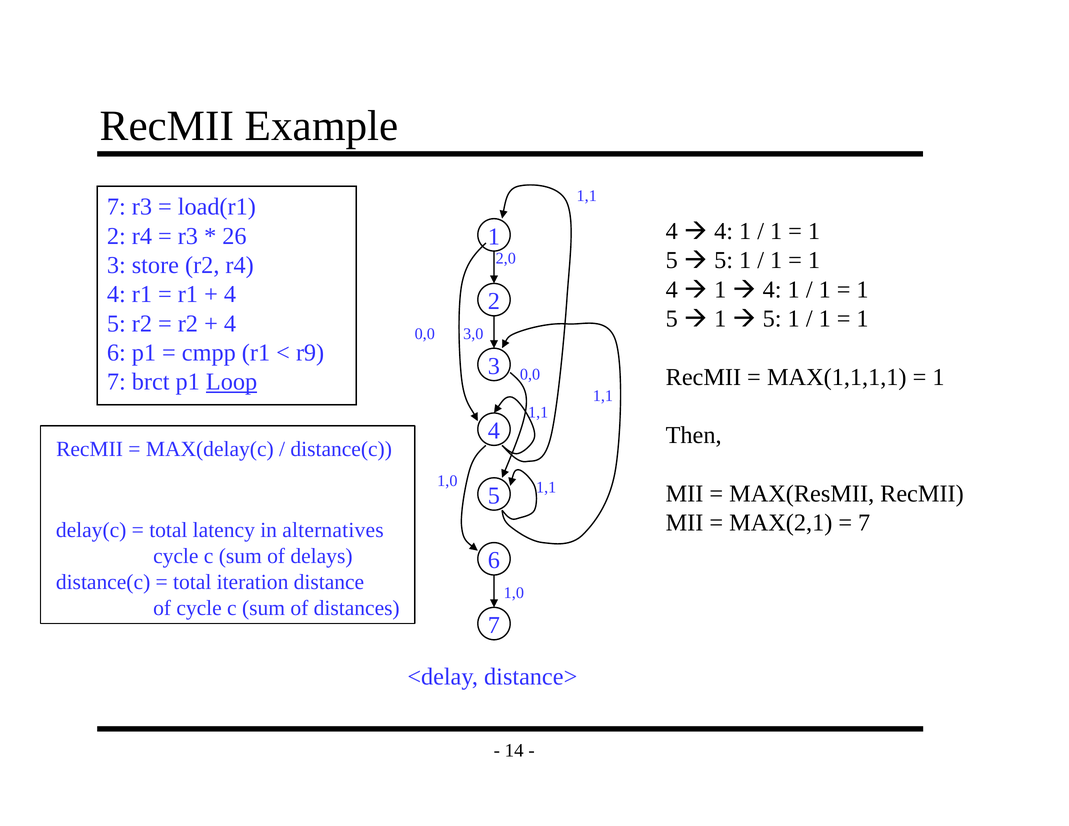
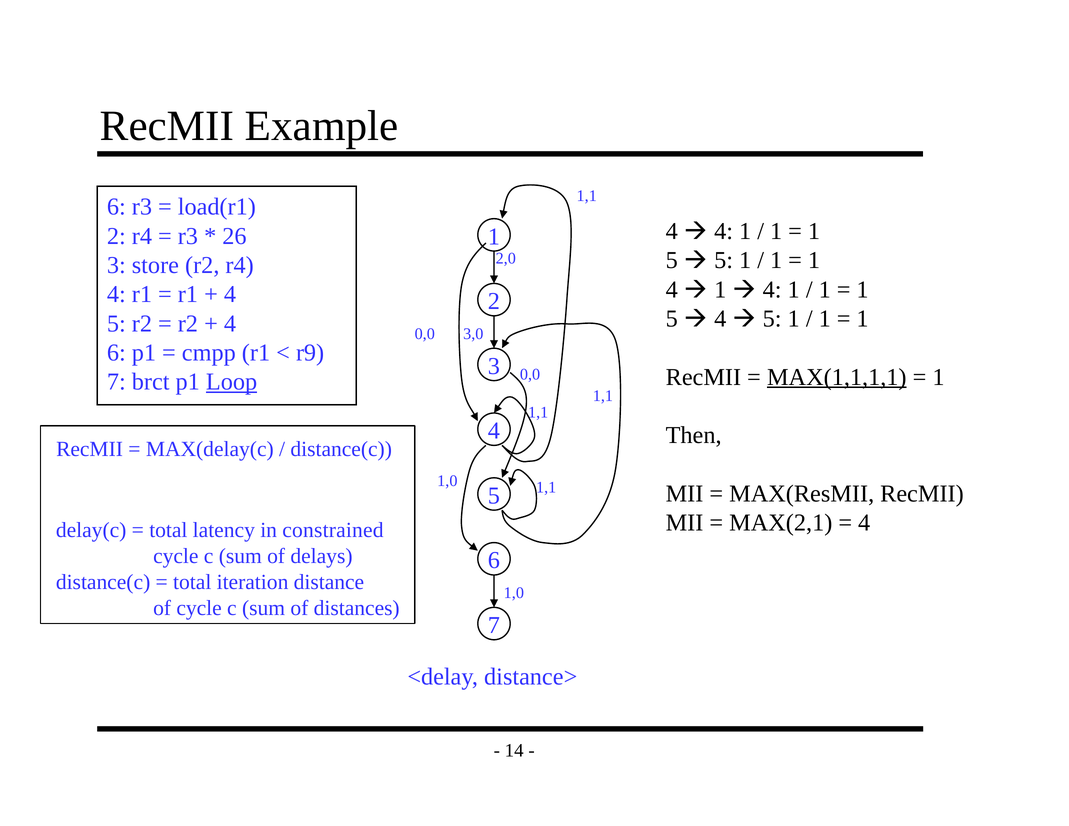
7: 7 -> 6 (116, 207)
1: 1 -> 4 (720, 319)
MAX(1,1,1,1 underline: none -> present (837, 377)
7: 7 -> 4 (864, 523)
alternatives: alternatives -> constrained (333, 530)
